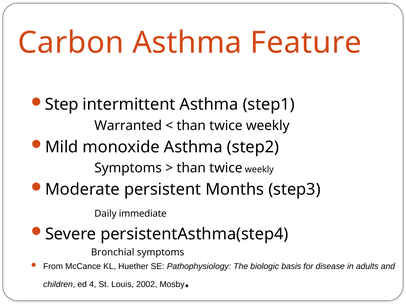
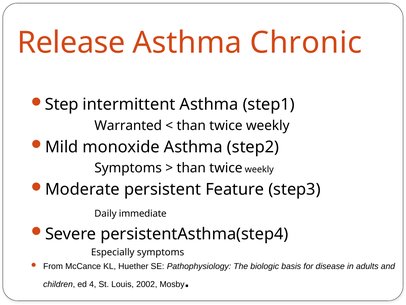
Carbon: Carbon -> Release (71, 43)
Feature: Feature -> Chronic (306, 43)
Months: Months -> Feature (235, 189)
Bronchial: Bronchial -> Especially (113, 252)
